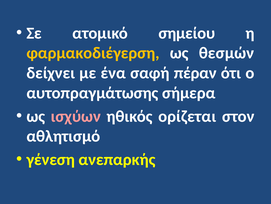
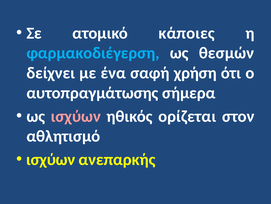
σημείου: σημείου -> κάποιες (187, 33)
φαρμακοδιέγερση colour: yellow -> light blue (93, 53)
πέραν: πέραν -> χρήση (195, 73)
γένεση: γένεση -> ισχύων (51, 159)
